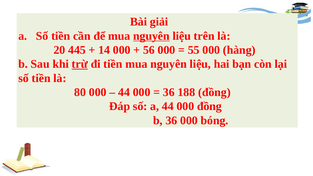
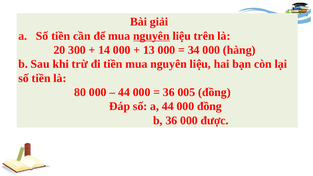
445: 445 -> 300 (77, 50)
56: 56 -> 13 (149, 50)
55: 55 -> 34 (194, 50)
trừ underline: present -> none (80, 64)
188: 188 -> 005 (186, 92)
bóng: bóng -> được (215, 120)
